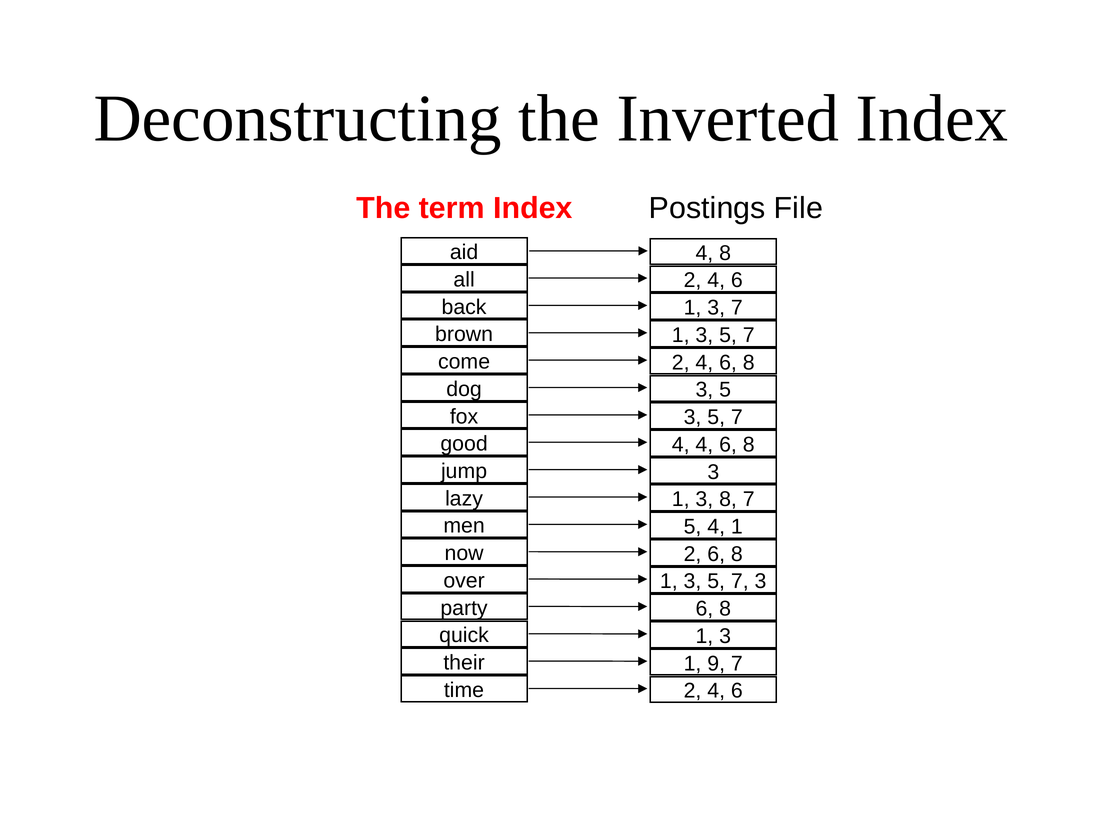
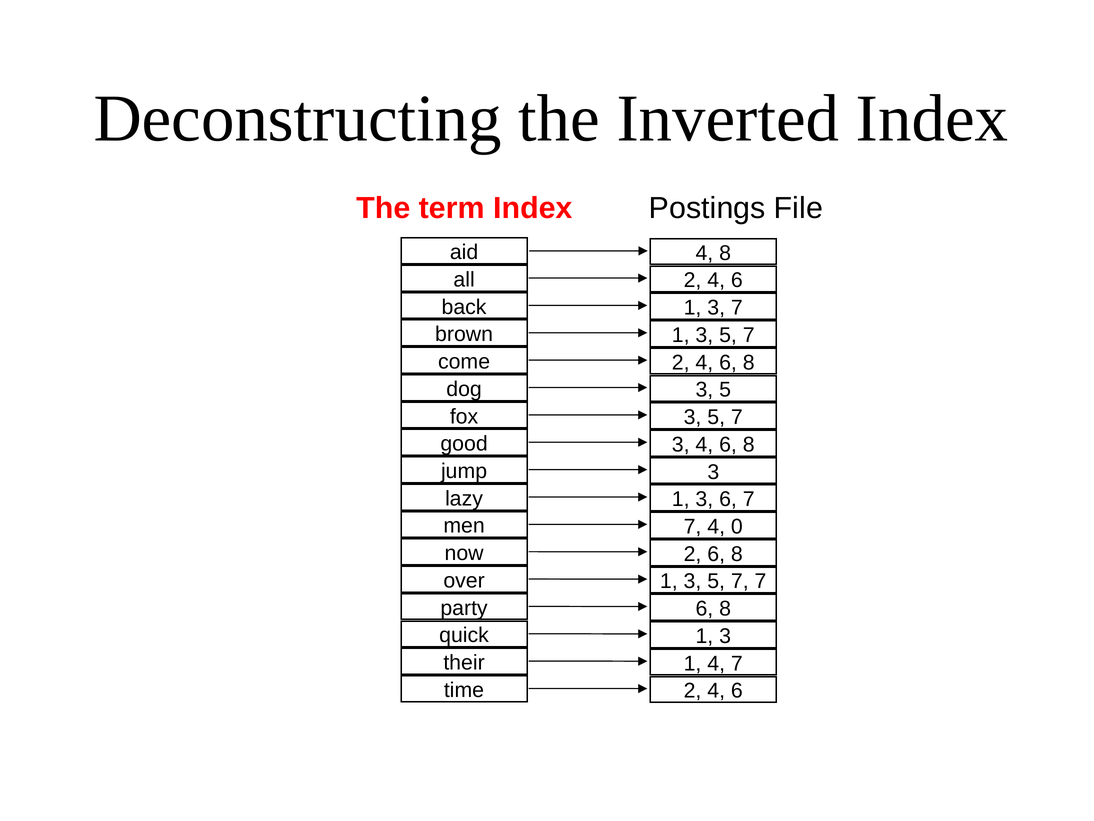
4: 4 -> 3 (681, 444)
3 8: 8 -> 6 (728, 499)
5: 5 -> 7 (693, 526)
4 1: 1 -> 0 (737, 526)
3: 3 -> 7 (760, 581)
1 9: 9 -> 4 (716, 663)
